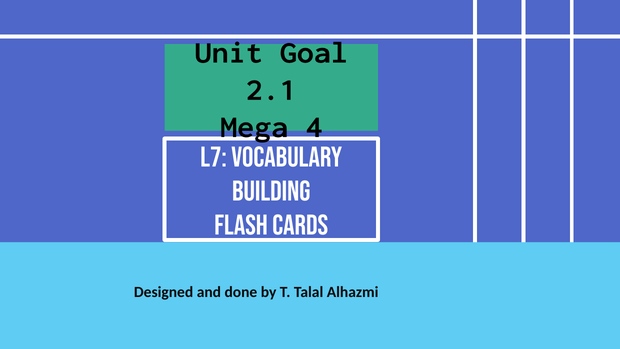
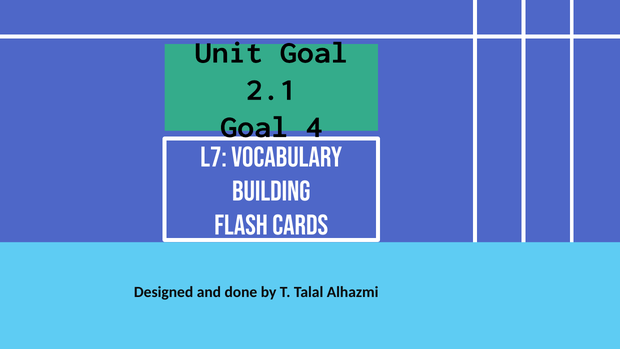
Mega: Mega -> Goal (254, 127)
